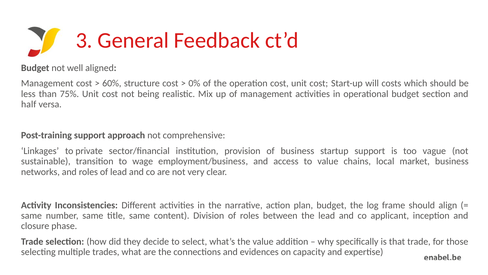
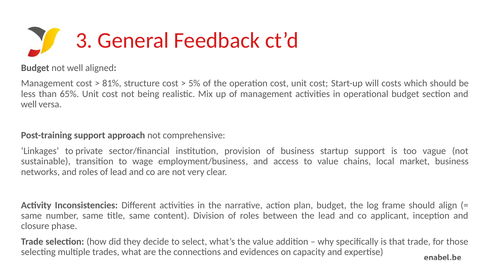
60%: 60% -> 81% (112, 83)
0%: 0% -> 5% (194, 83)
75%: 75% -> 65% (69, 94)
half: half -> well (29, 104)
